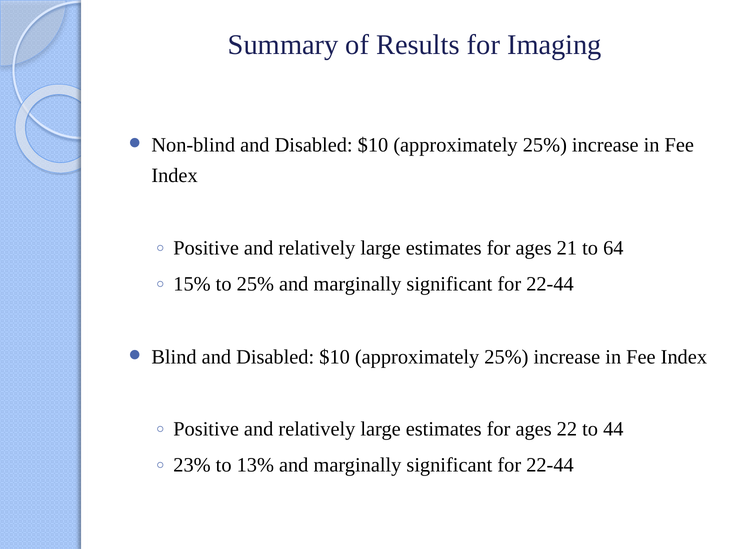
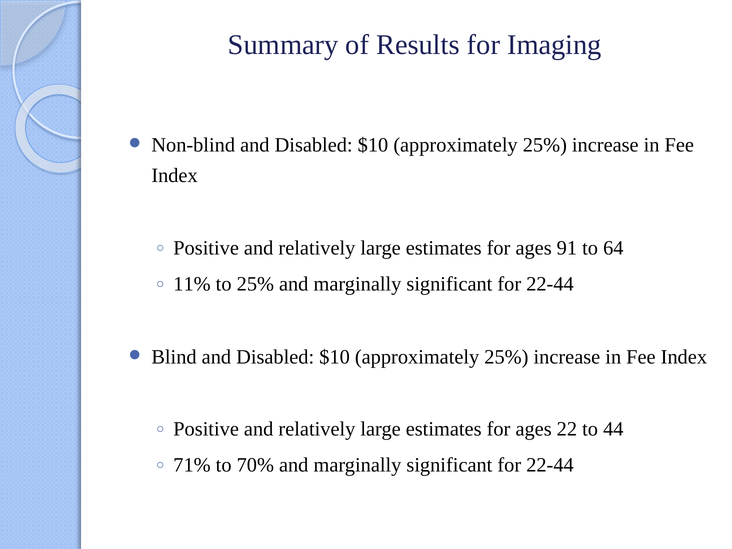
21: 21 -> 91 (567, 248)
15%: 15% -> 11% (192, 284)
23%: 23% -> 71% (192, 465)
13%: 13% -> 70% (255, 465)
